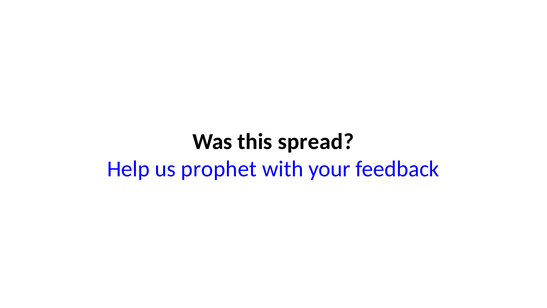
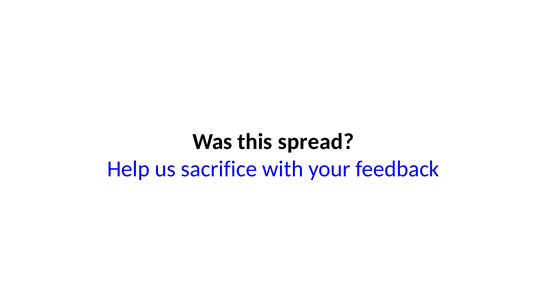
prophet: prophet -> sacrifice (219, 169)
